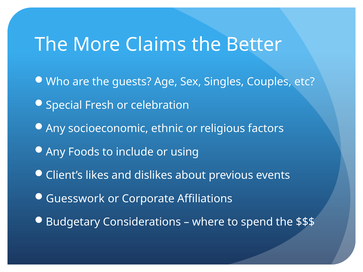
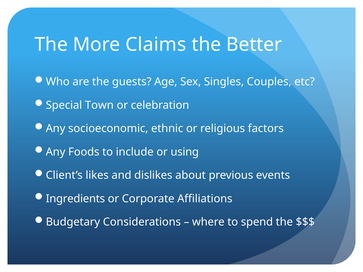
Fresh: Fresh -> Town (99, 105)
Guesswork: Guesswork -> Ingredients (75, 199)
